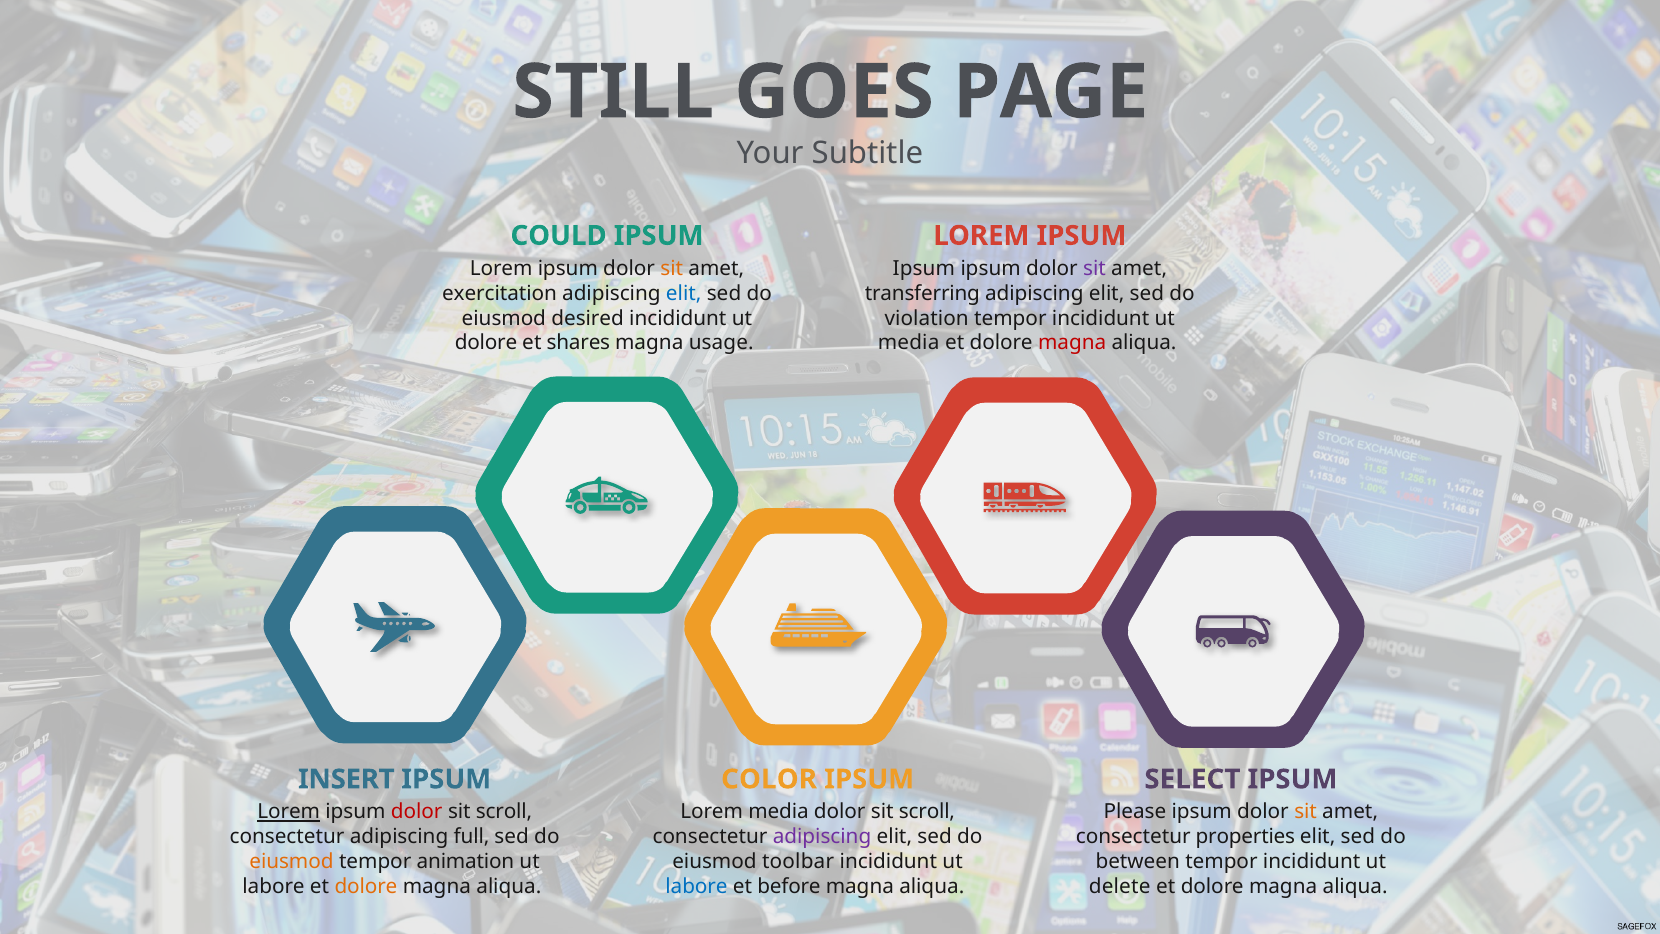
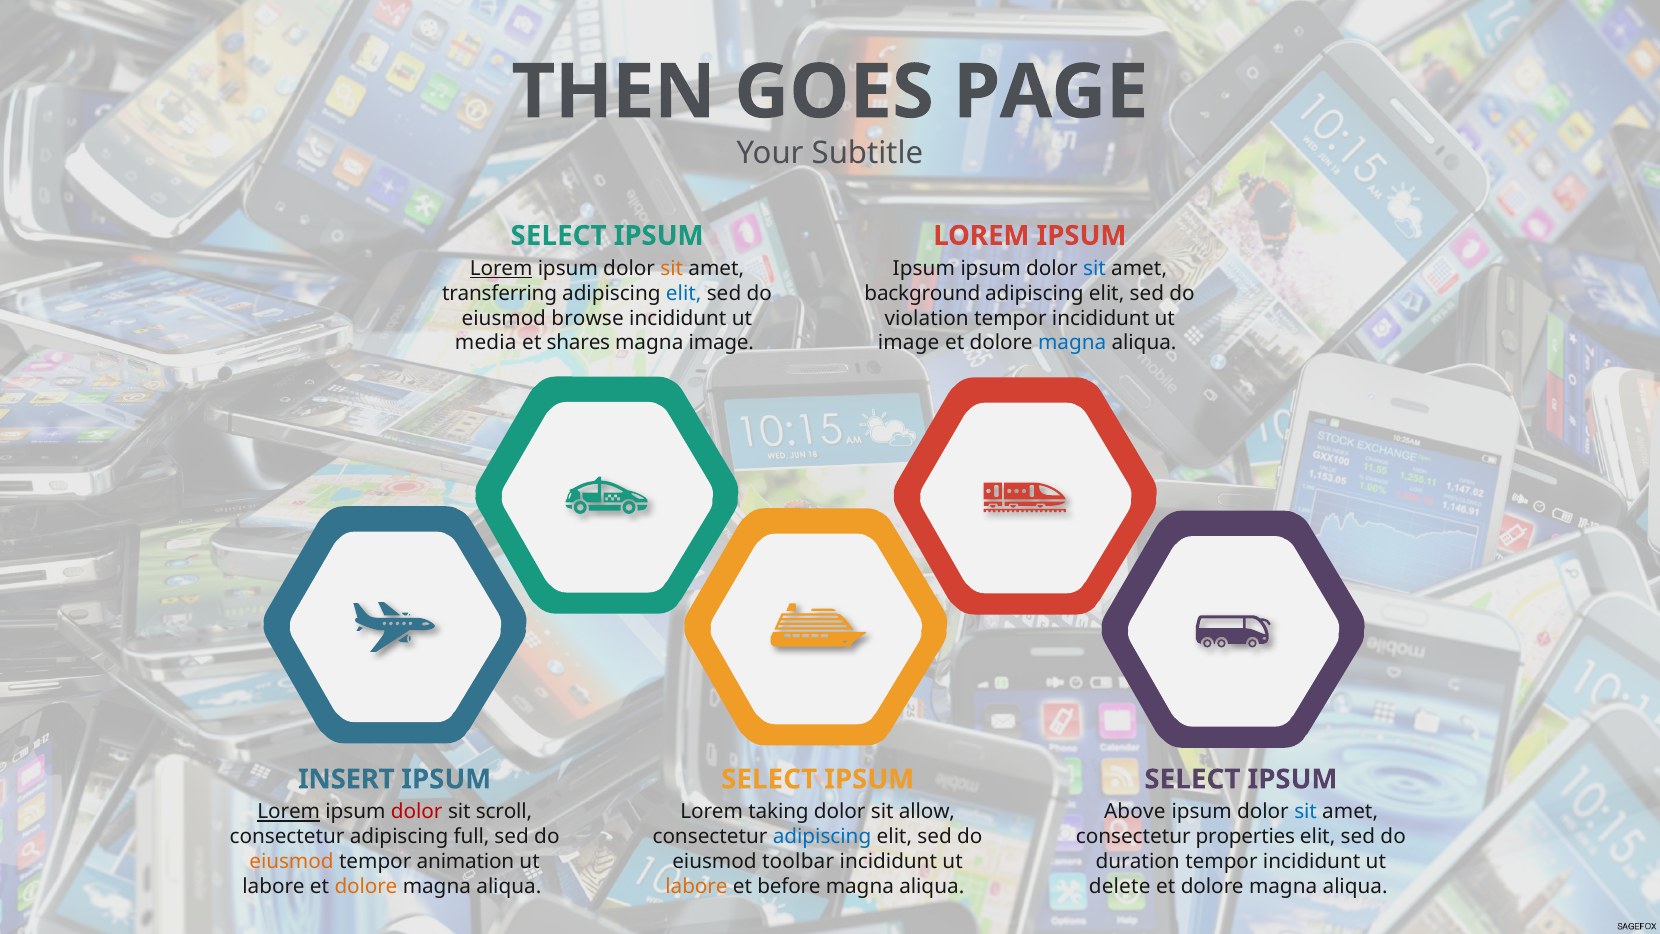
STILL: STILL -> THEN (614, 92)
COULD: COULD -> SELECT (558, 236)
Lorem underline: none -> present (501, 268)
sit colour: purple -> blue (1095, 268)
exercitation: exercitation -> transferring (500, 293)
transferring: transferring -> background (922, 293)
desired: desired -> browse (588, 318)
dolore: dolore -> media (486, 343)
magna usage: usage -> image (721, 343)
media: media -> image (909, 343)
magna colour: red -> blue (1072, 343)
COLOR: COLOR -> SELECT (769, 779)
Lorem media: media -> taking (779, 812)
scroll: scroll -> allow (927, 812)
Please: Please -> Above (1135, 812)
sit colour: orange -> blue (1306, 812)
adipiscing colour: purple -> blue (822, 837)
between: between -> duration (1138, 862)
labore colour: blue -> orange (697, 887)
